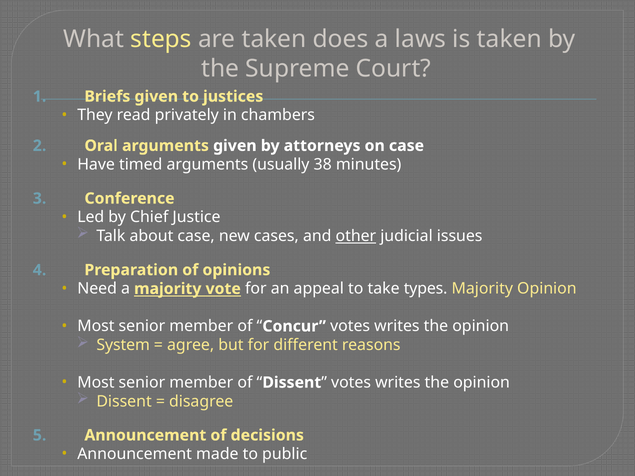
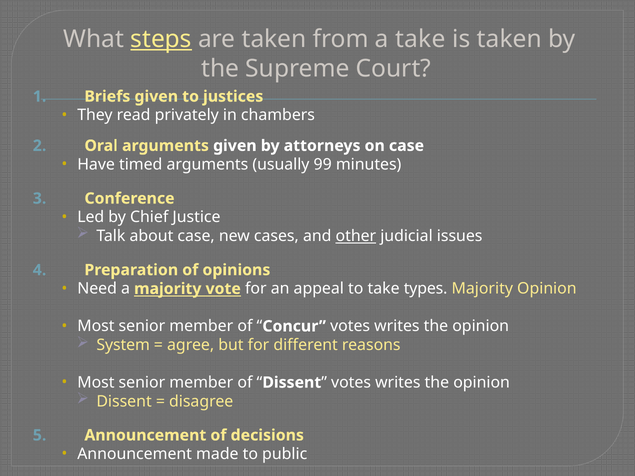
steps underline: none -> present (161, 39)
does: does -> from (341, 39)
a laws: laws -> take (420, 39)
38: 38 -> 99 (323, 165)
